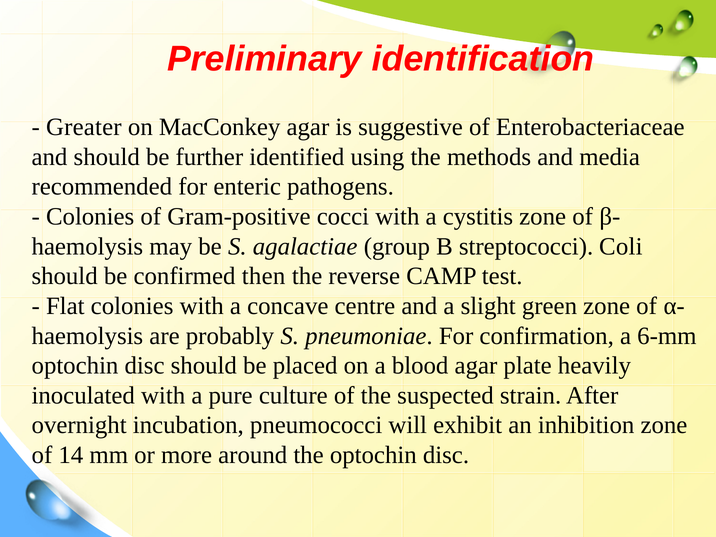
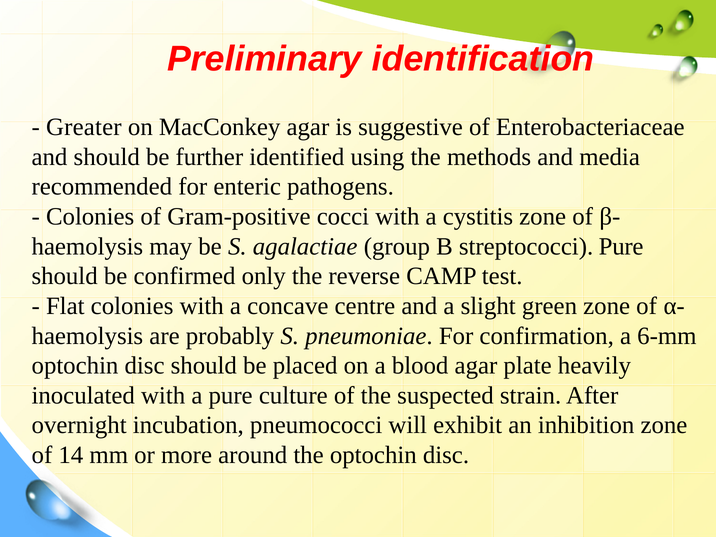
streptococci Coli: Coli -> Pure (621, 246)
then: then -> only (264, 276)
